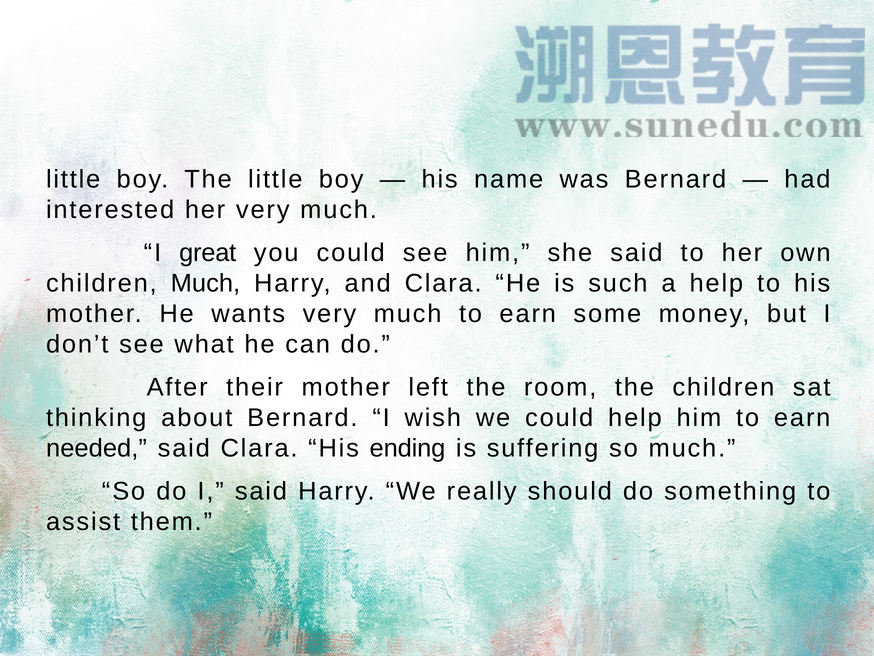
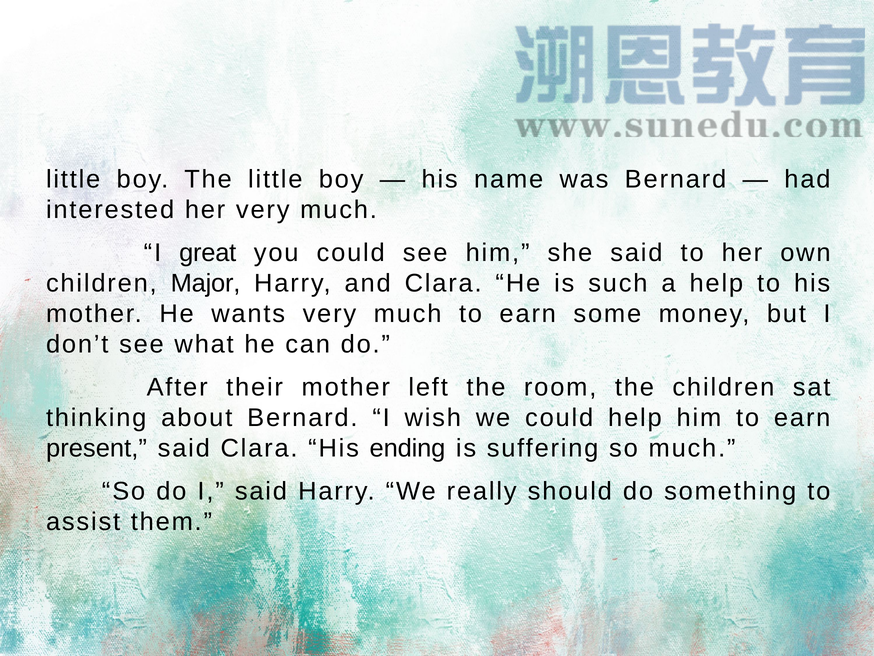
children Much: Much -> Major (206, 283)
needed: needed -> present (96, 448)
